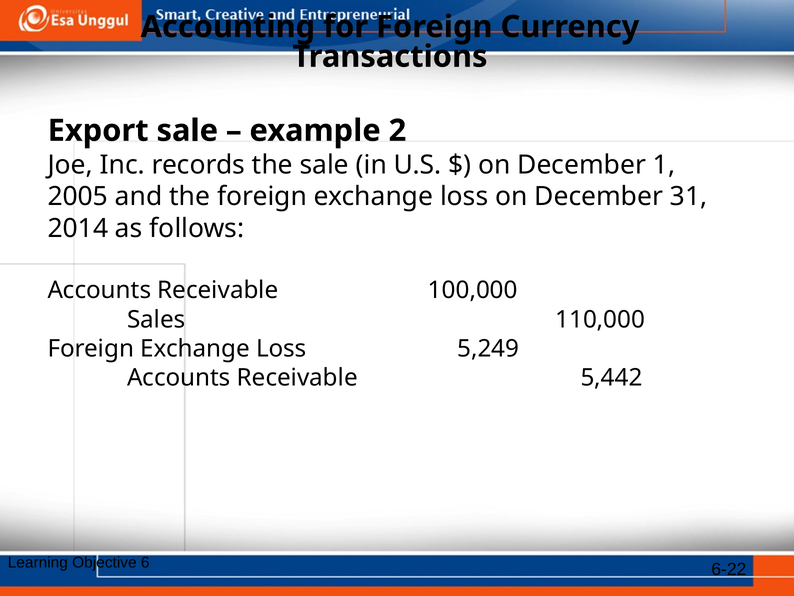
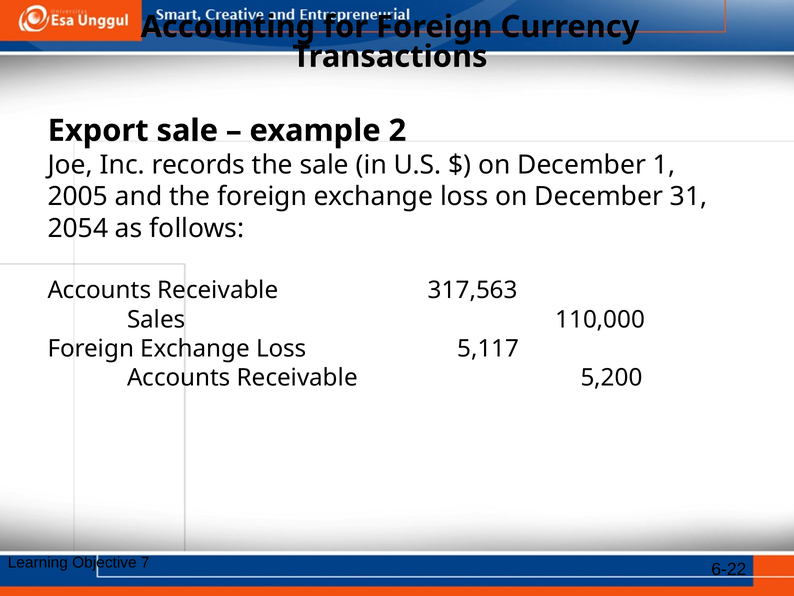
2014: 2014 -> 2054 (78, 228)
100,000: 100,000 -> 317,563 (473, 290)
5,249: 5,249 -> 5,117 (488, 348)
5,442: 5,442 -> 5,200 (612, 378)
6: 6 -> 7 (145, 562)
